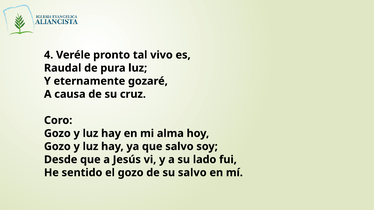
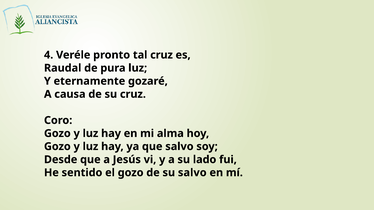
tal vivo: vivo -> cruz (162, 55)
